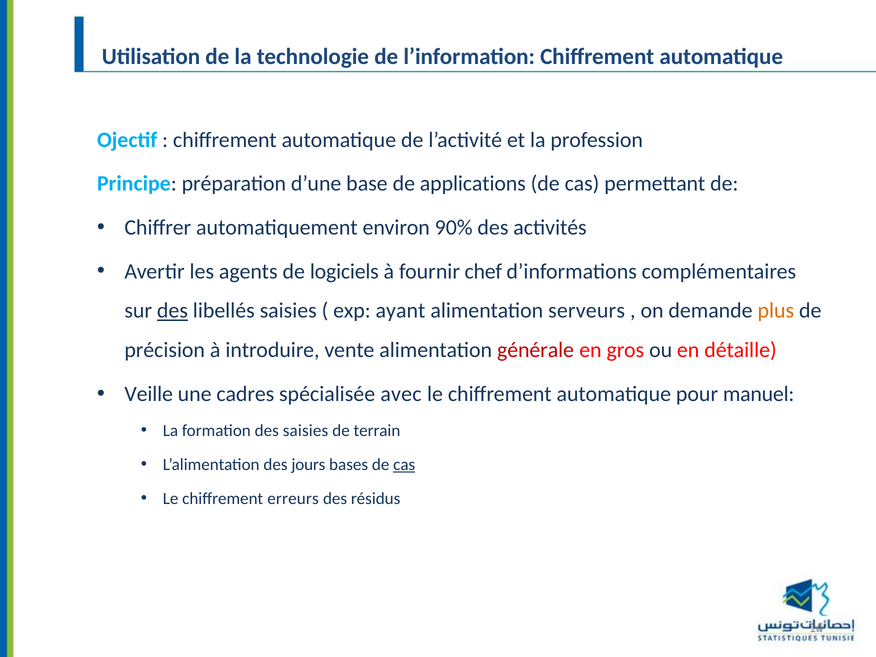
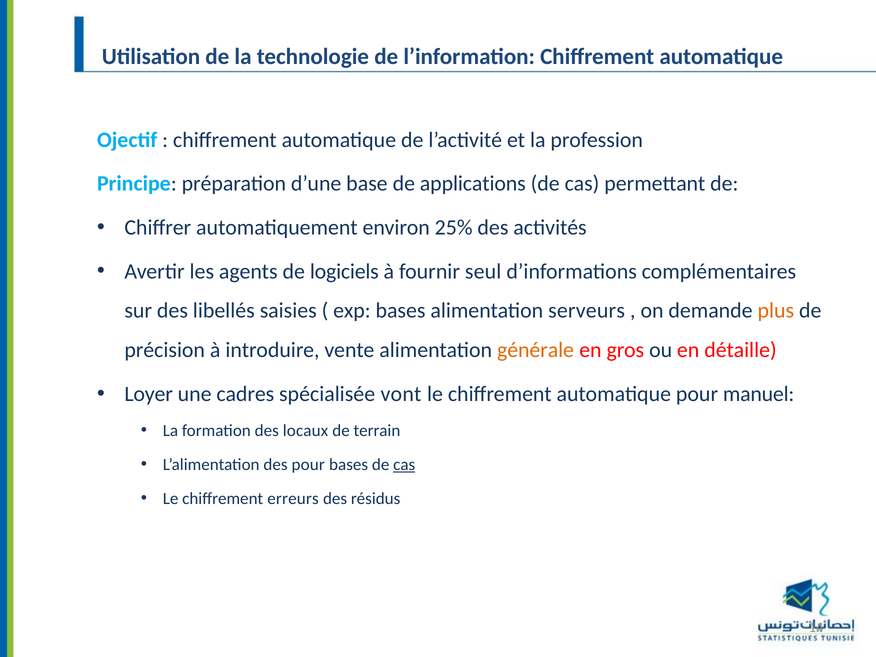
90%: 90% -> 25% (454, 228)
chef: chef -> seul (483, 271)
des underline: present -> none (172, 311)
exp ayant: ayant -> bases (400, 311)
générale colour: red -> orange (536, 350)
Veille: Veille -> Loyer (149, 394)
avec: avec -> vont (401, 394)
des saisies: saisies -> locaux (305, 431)
des jours: jours -> pour (308, 465)
